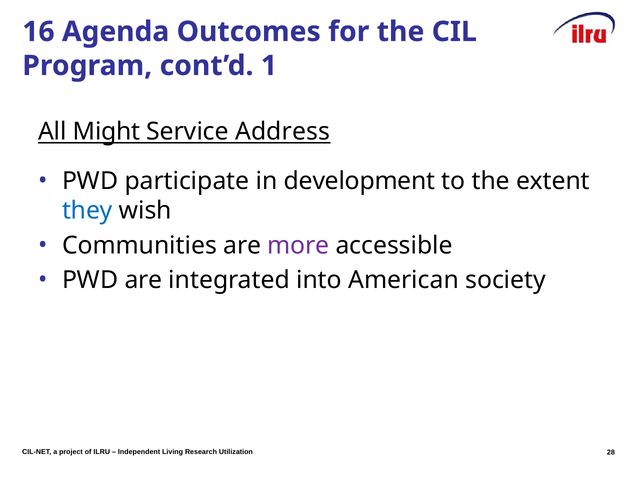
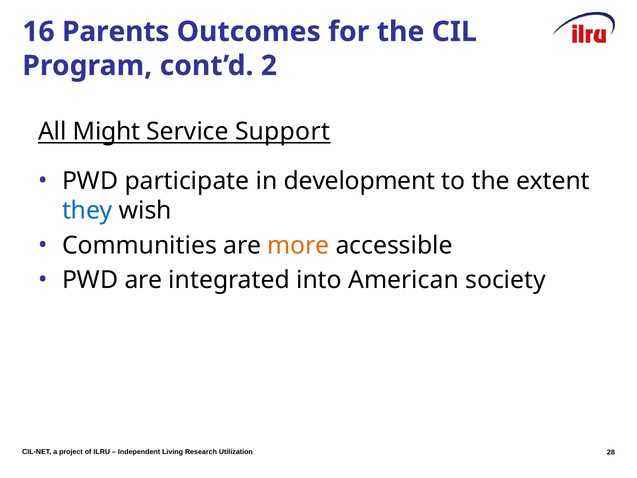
Agenda: Agenda -> Parents (116, 32)
1: 1 -> 2 (269, 66)
Address: Address -> Support (283, 131)
more colour: purple -> orange (298, 245)
